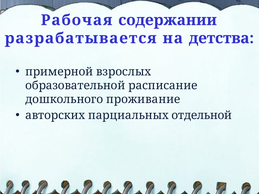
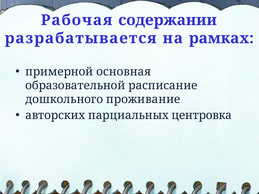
детства: детства -> рамках (221, 38)
взрослых: взрослых -> основная (124, 72)
отдельной: отдельной -> центровка (202, 115)
